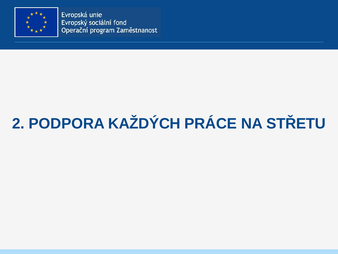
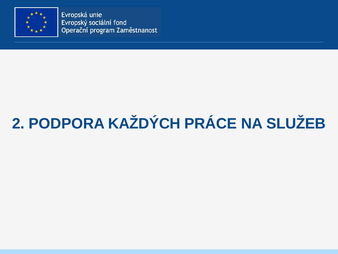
STŘETU: STŘETU -> SLUŽEB (296, 124)
